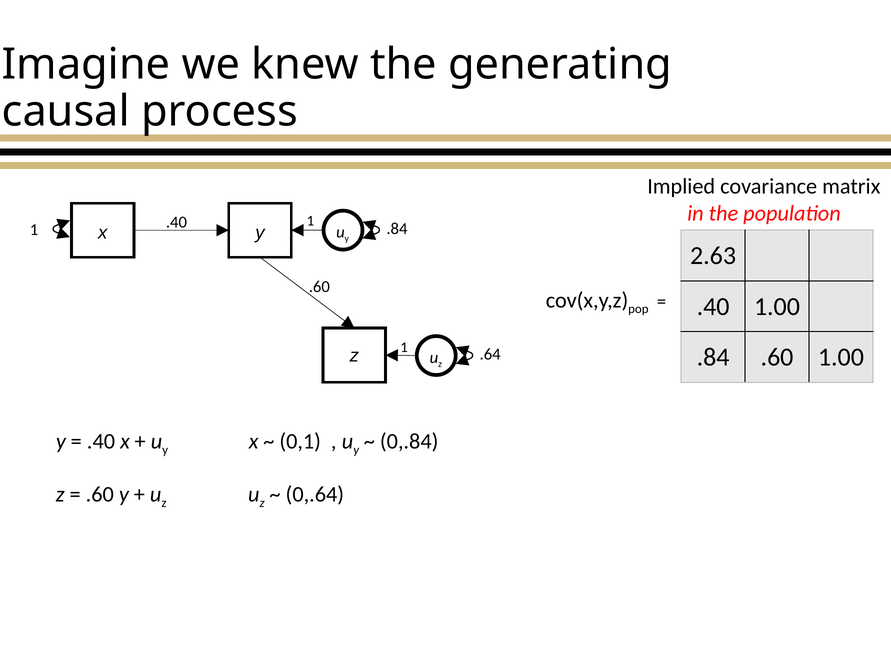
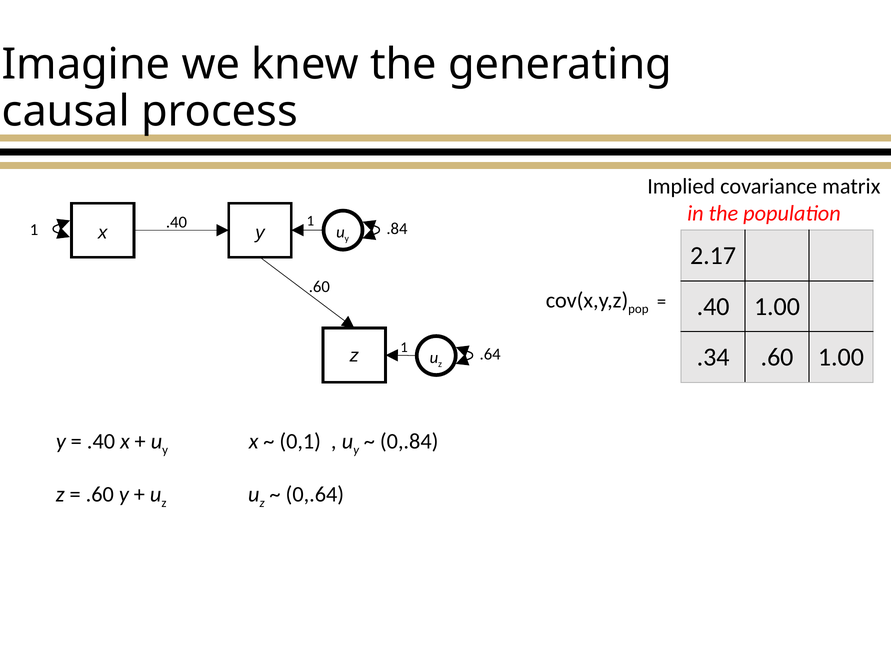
2.63: 2.63 -> 2.17 (713, 256)
.84: .84 -> .34 (713, 358)
